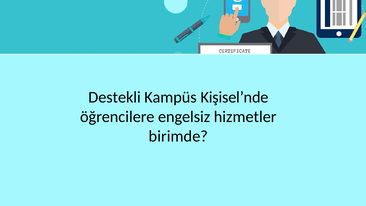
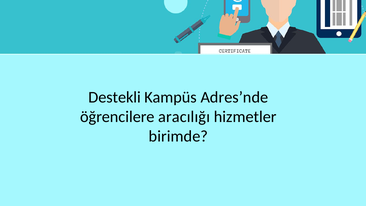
Kişisel’nde: Kişisel’nde -> Adres’nde (234, 97)
engelsiz: engelsiz -> aracılığı (184, 117)
